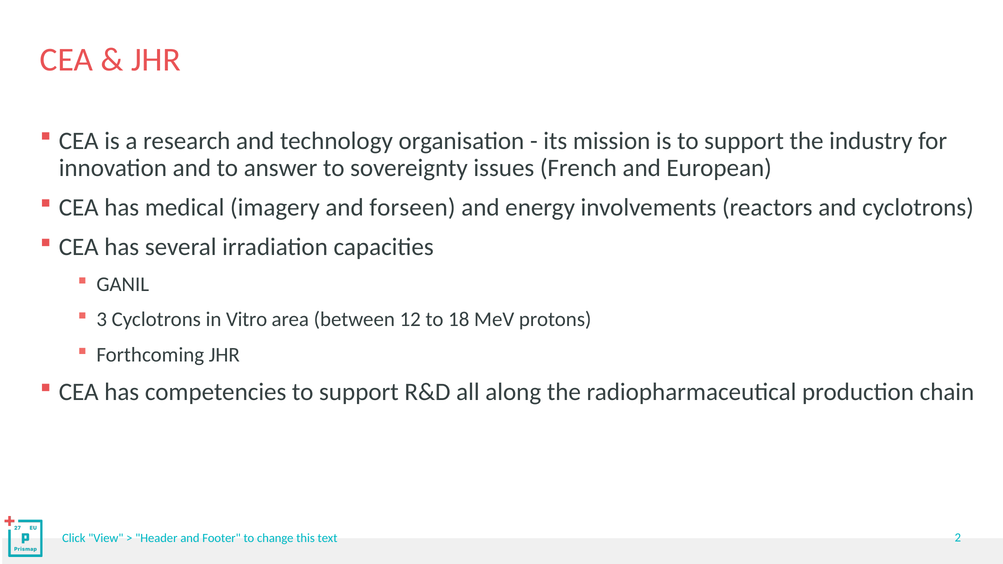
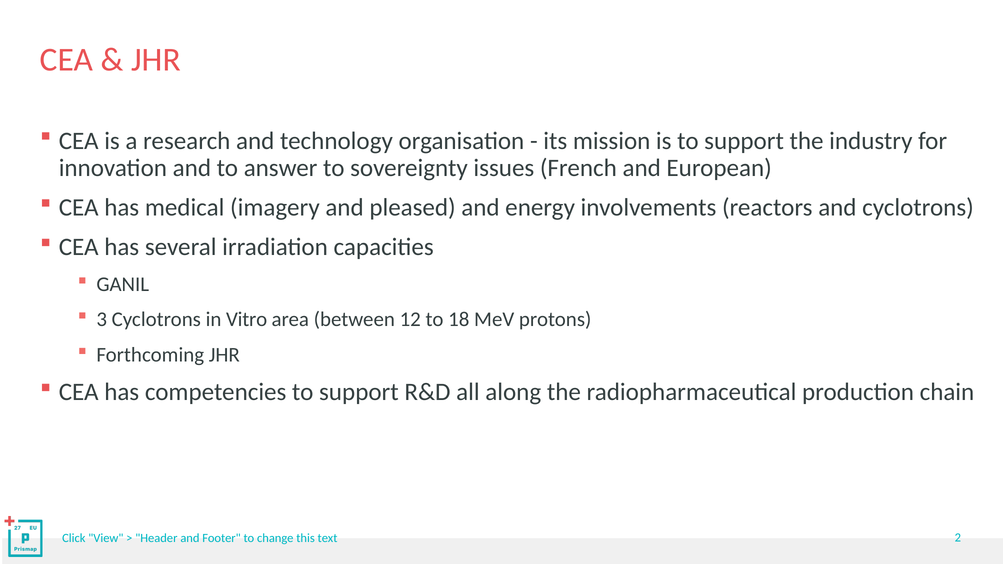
forseen: forseen -> pleased (413, 208)
